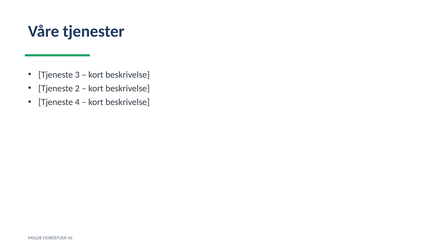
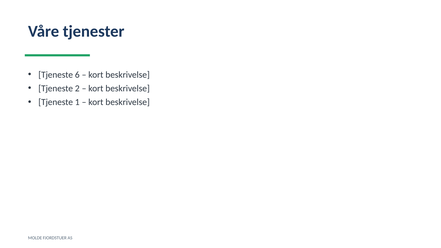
3: 3 -> 6 (77, 75)
4: 4 -> 1 (77, 102)
